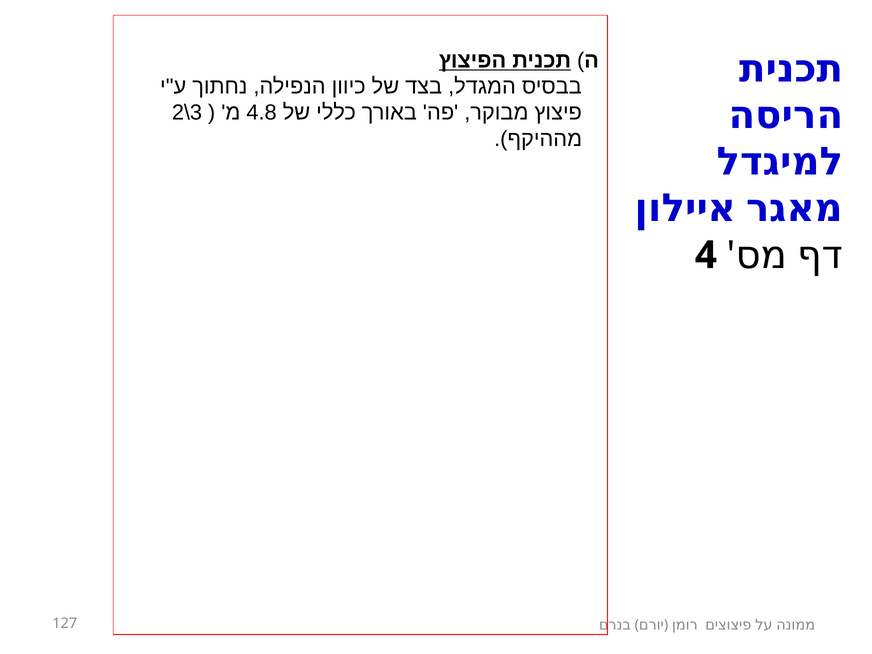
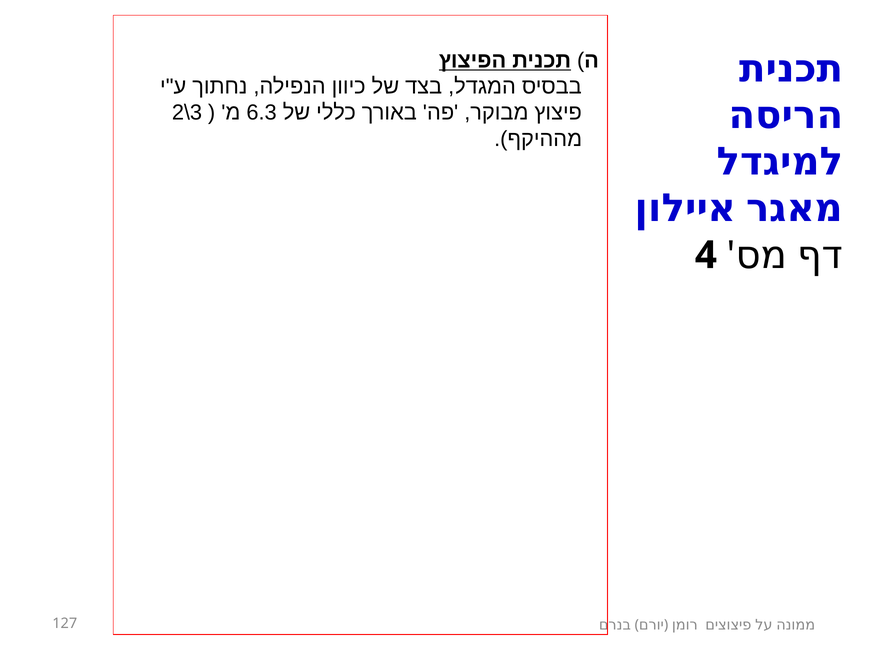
4.8: 4.8 -> 6.3 (262, 113)
